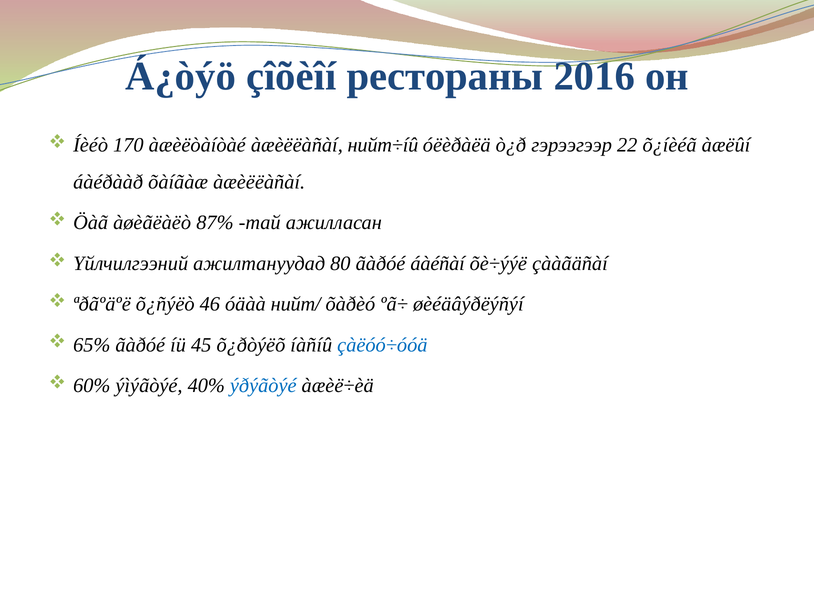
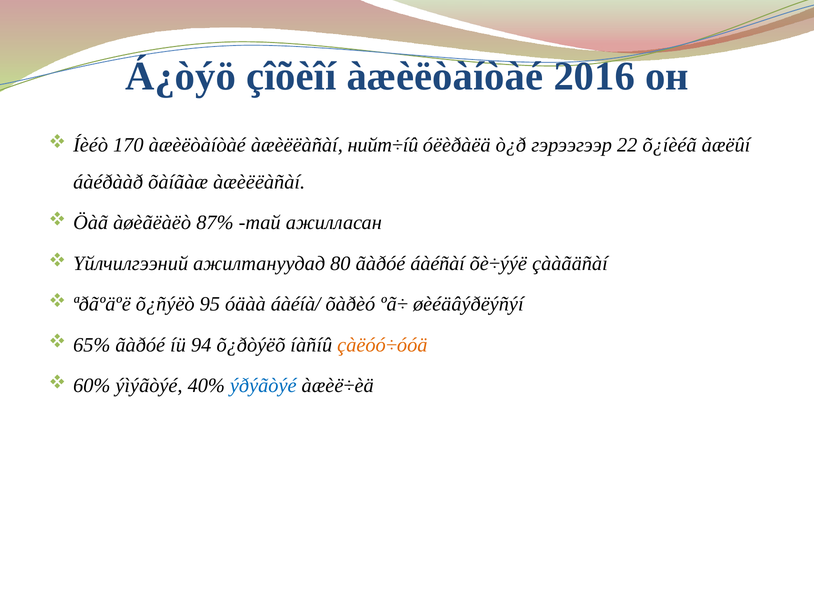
çîõèîí рестораны: рестораны -> àæèëòàíòàé (445, 76)
46: 46 -> 95 (210, 304)
нийт/: нийт/ -> áàéíà/ (296, 304)
45: 45 -> 94 (201, 345)
çàëóó÷óóä colour: blue -> orange (382, 345)
